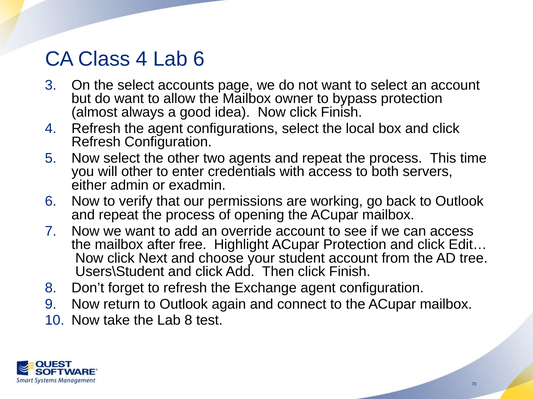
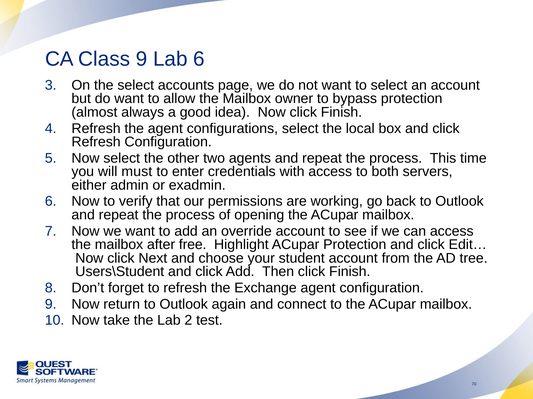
Class 4: 4 -> 9 (141, 59)
will other: other -> must (137, 172)
Lab 8: 8 -> 2 (188, 321)
